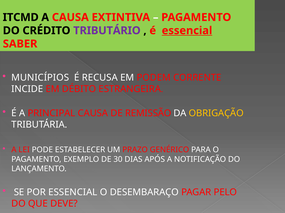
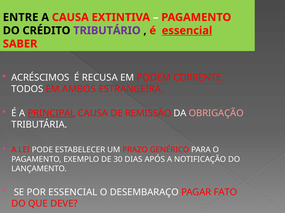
ITCMD: ITCMD -> ENTRE (21, 17)
MUNICÍPIOS: MUNICÍPIOS -> ACRÉSCIMOS (40, 78)
INCIDE: INCIDE -> TODOS (27, 89)
EM DÉBITO: DÉBITO -> AMBOS (79, 89)
PRINCIPAL underline: none -> present (51, 114)
OBRIGAÇÃO colour: yellow -> pink (216, 114)
PELO: PELO -> FATO (225, 193)
